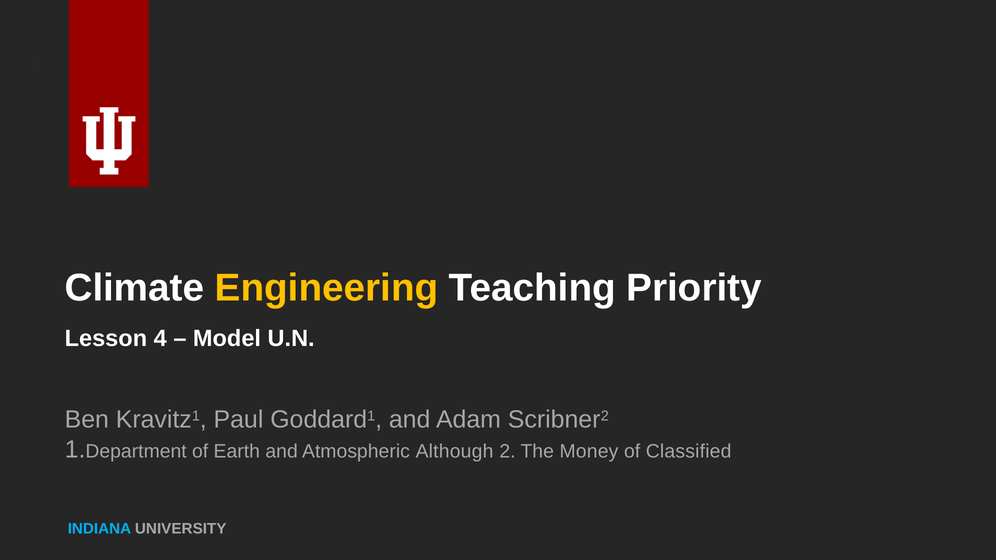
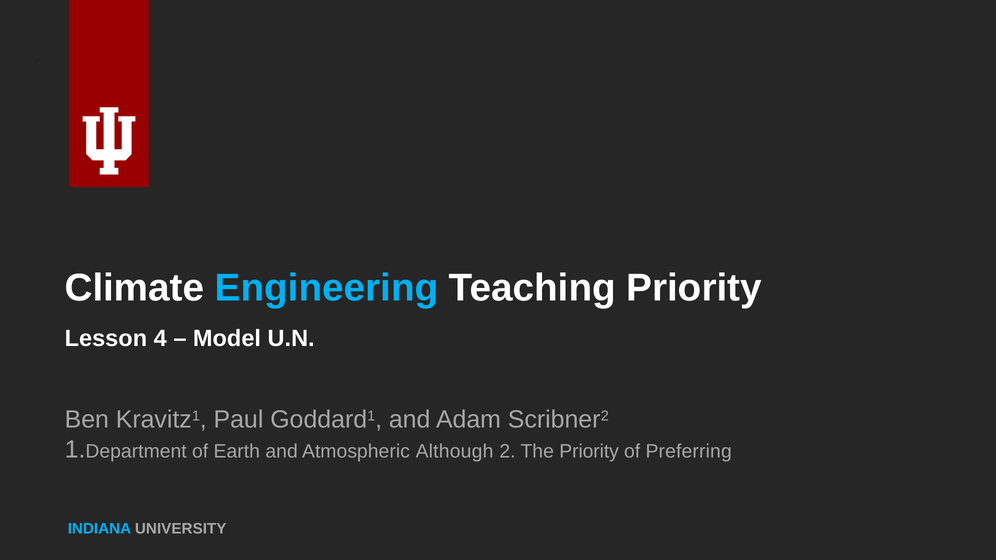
Engineering colour: yellow -> light blue (327, 288)
The Money: Money -> Priority (589, 452)
Classified: Classified -> Preferring (689, 452)
